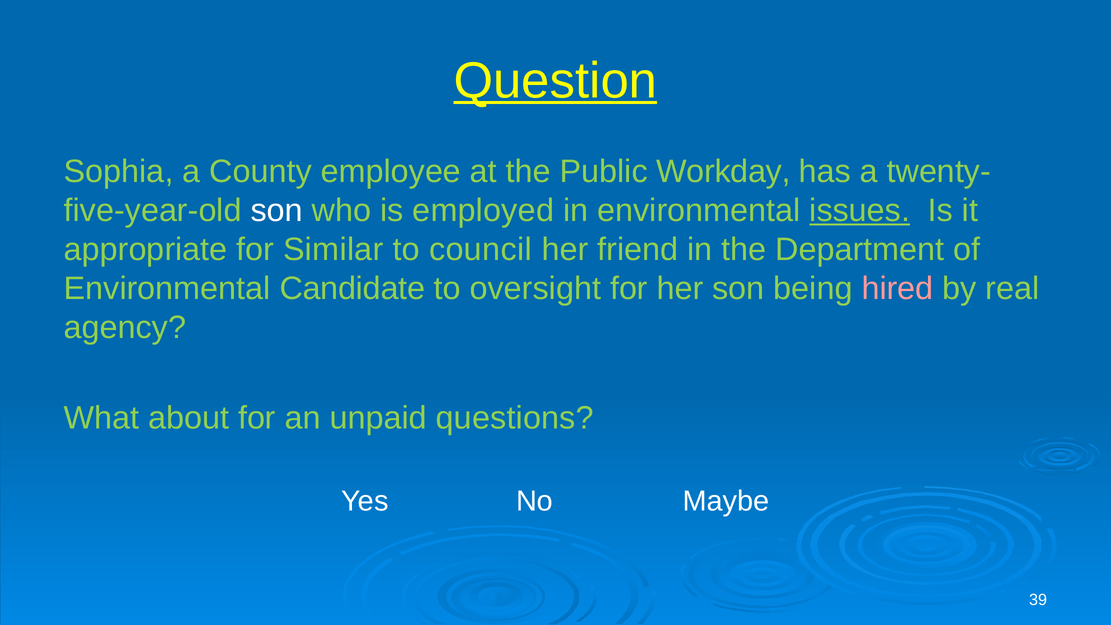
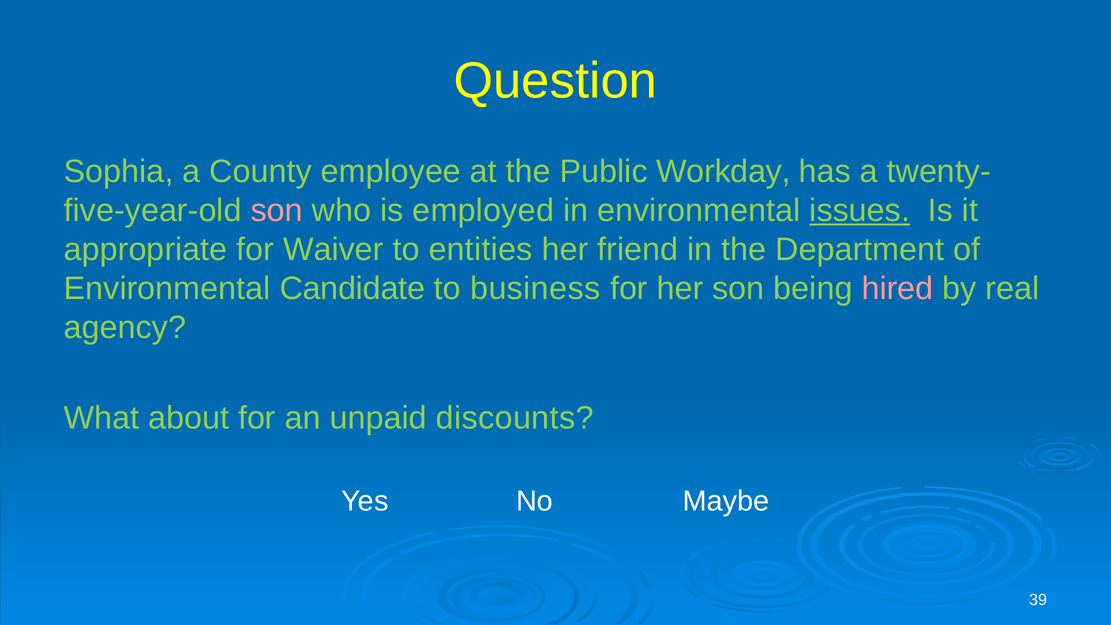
Question underline: present -> none (555, 81)
son colour: white -> pink (277, 211)
Similar: Similar -> Waiver (333, 250)
council: council -> entities (481, 250)
oversight: oversight -> business (535, 288)
questions: questions -> discounts (515, 418)
